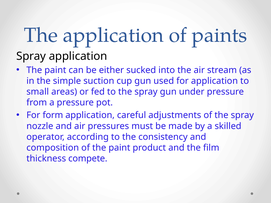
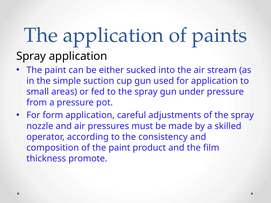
compete: compete -> promote (88, 159)
